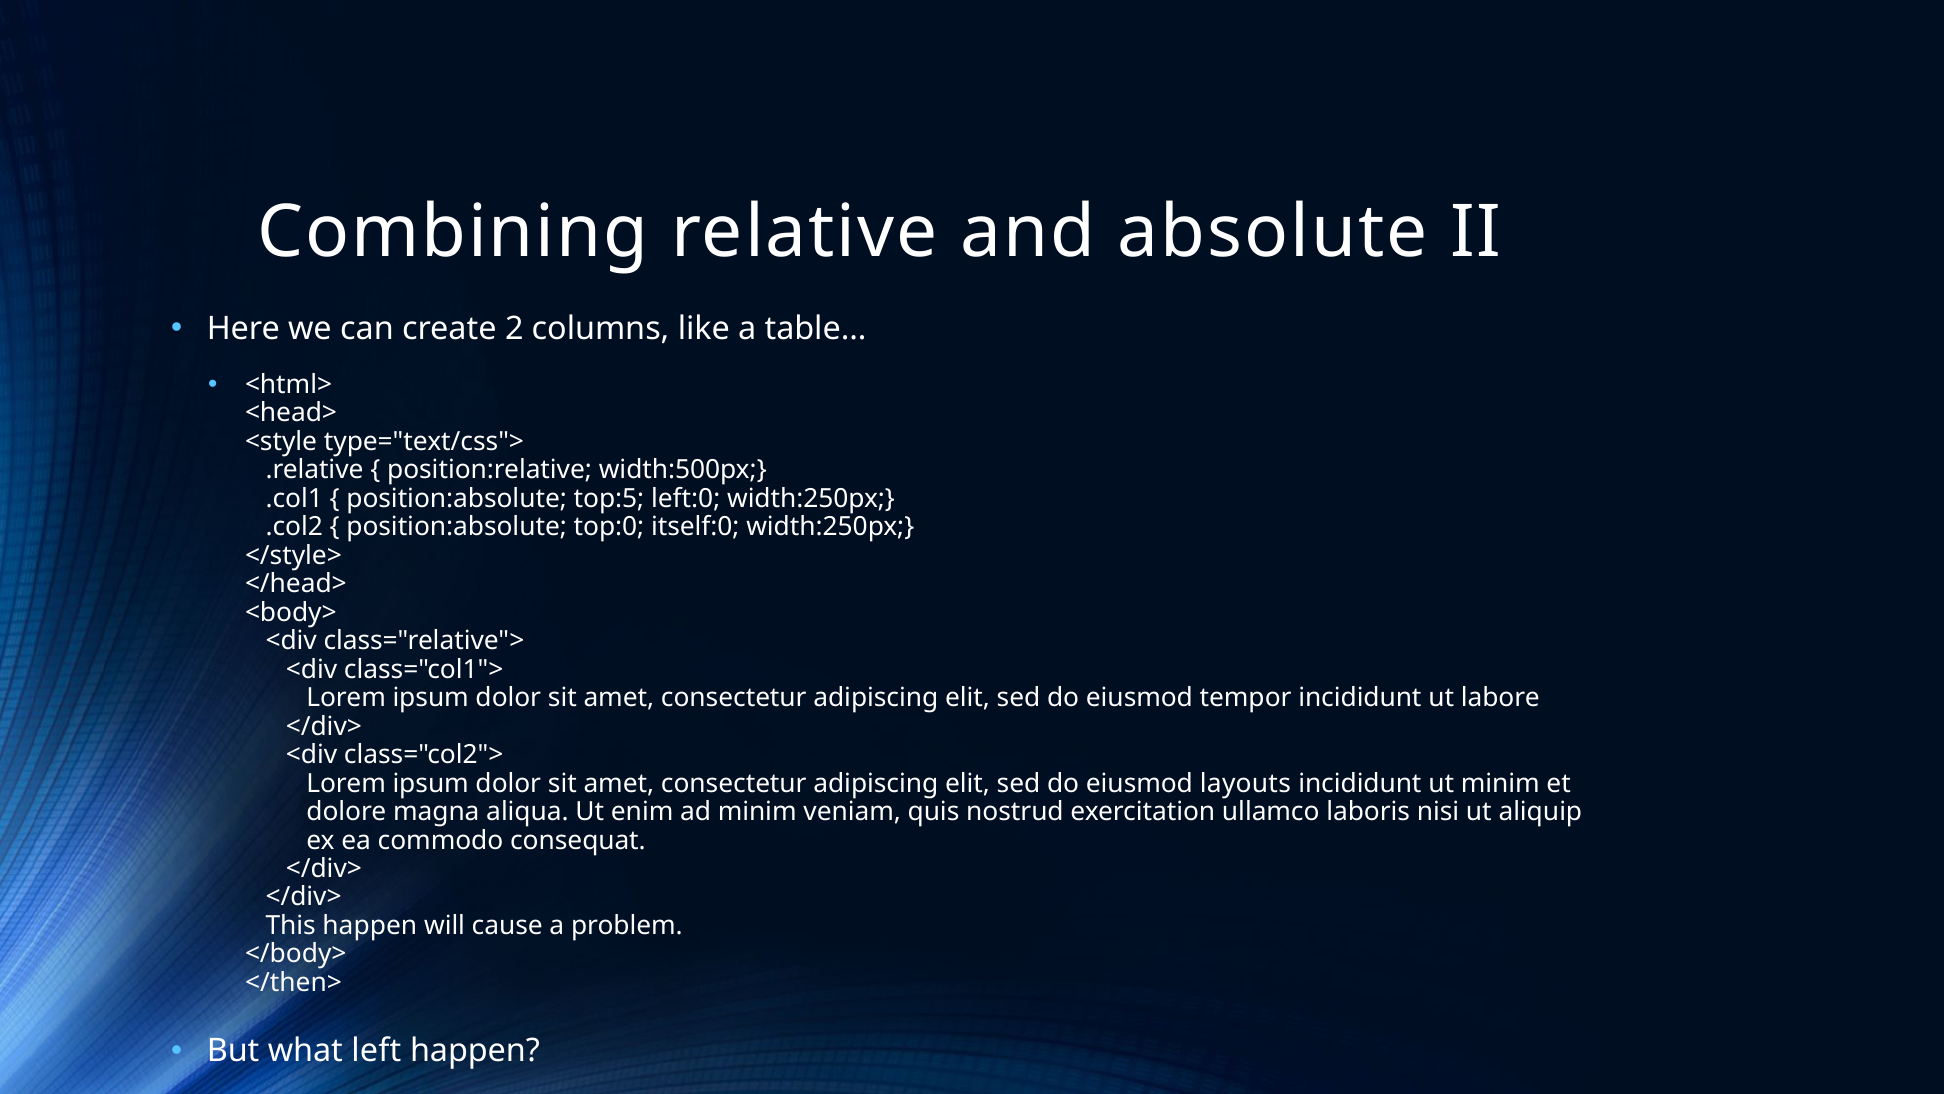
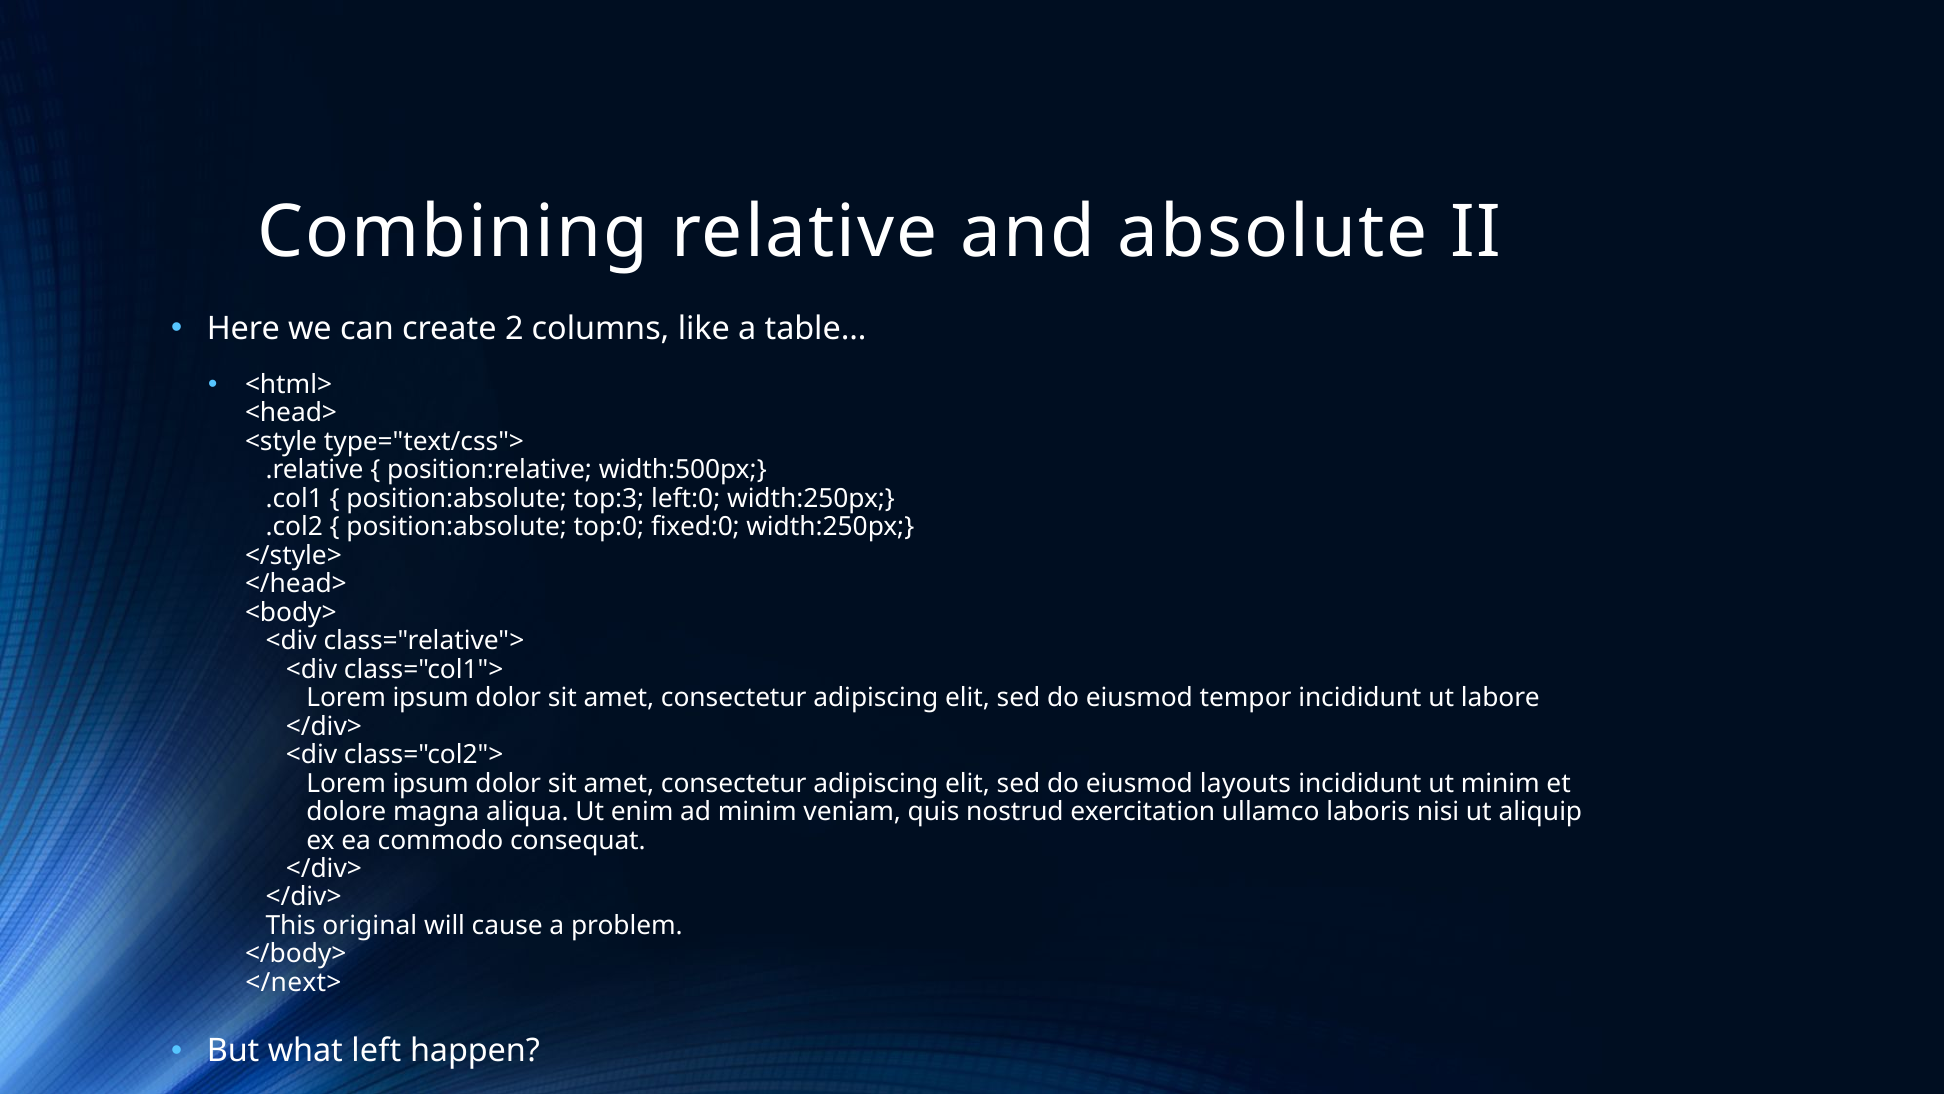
top:5: top:5 -> top:3 (609, 498)
itself:0: itself:0 -> fixed:0 (695, 527)
This happen: happen -> original (370, 926)
</then>: </then> -> </next> (293, 983)
